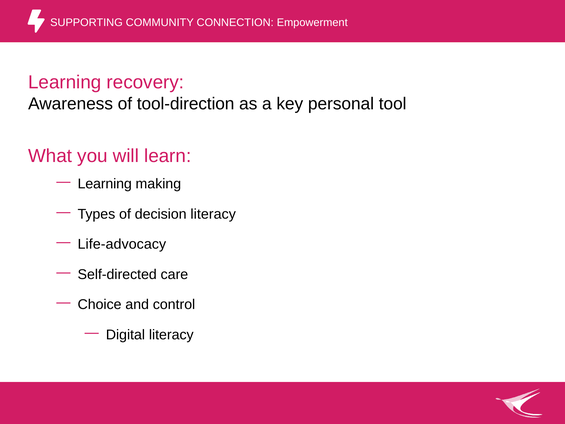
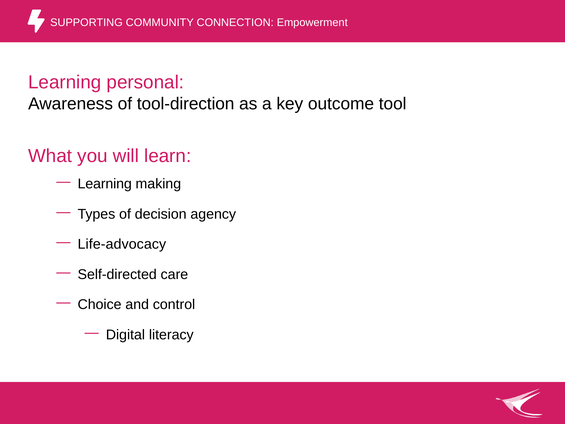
recovery: recovery -> personal (145, 82)
personal: personal -> outcome (341, 104)
decision literacy: literacy -> agency (213, 214)
